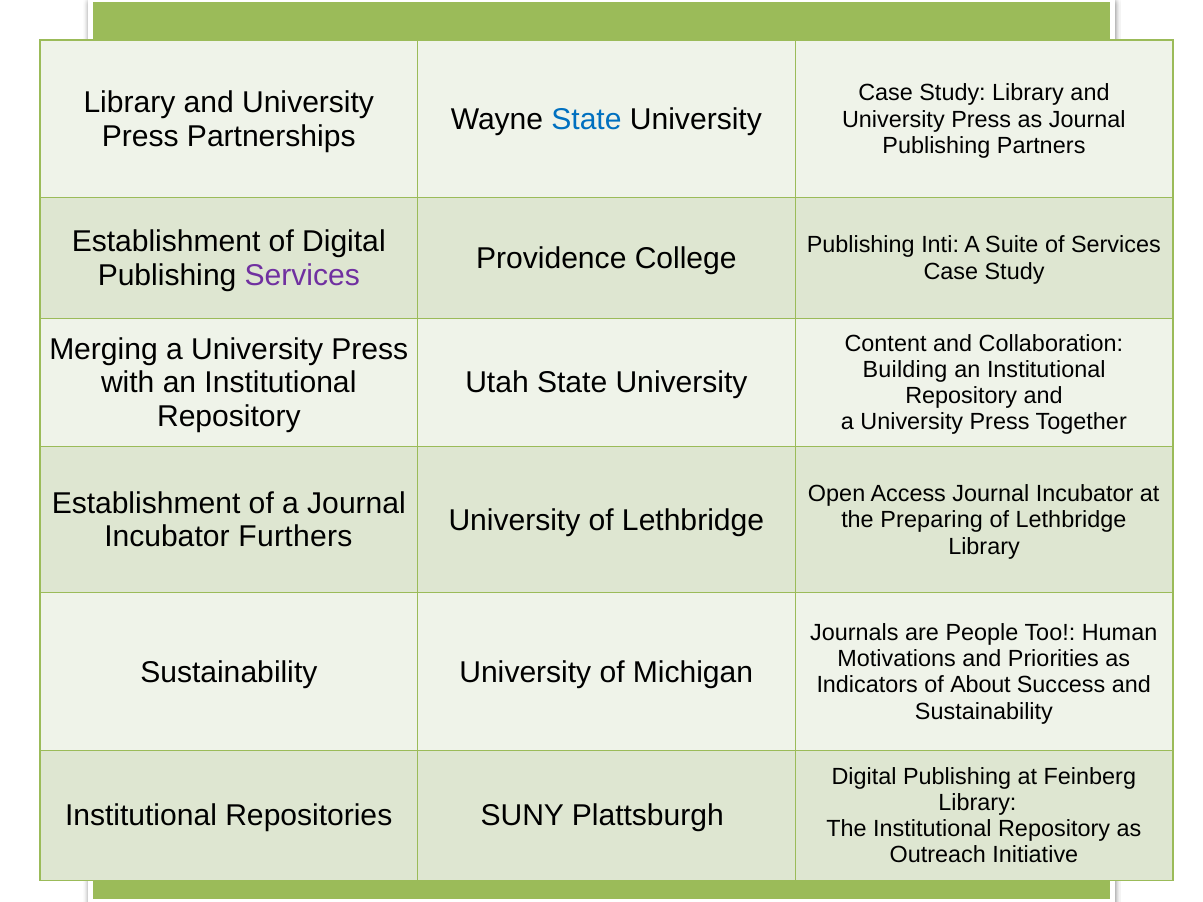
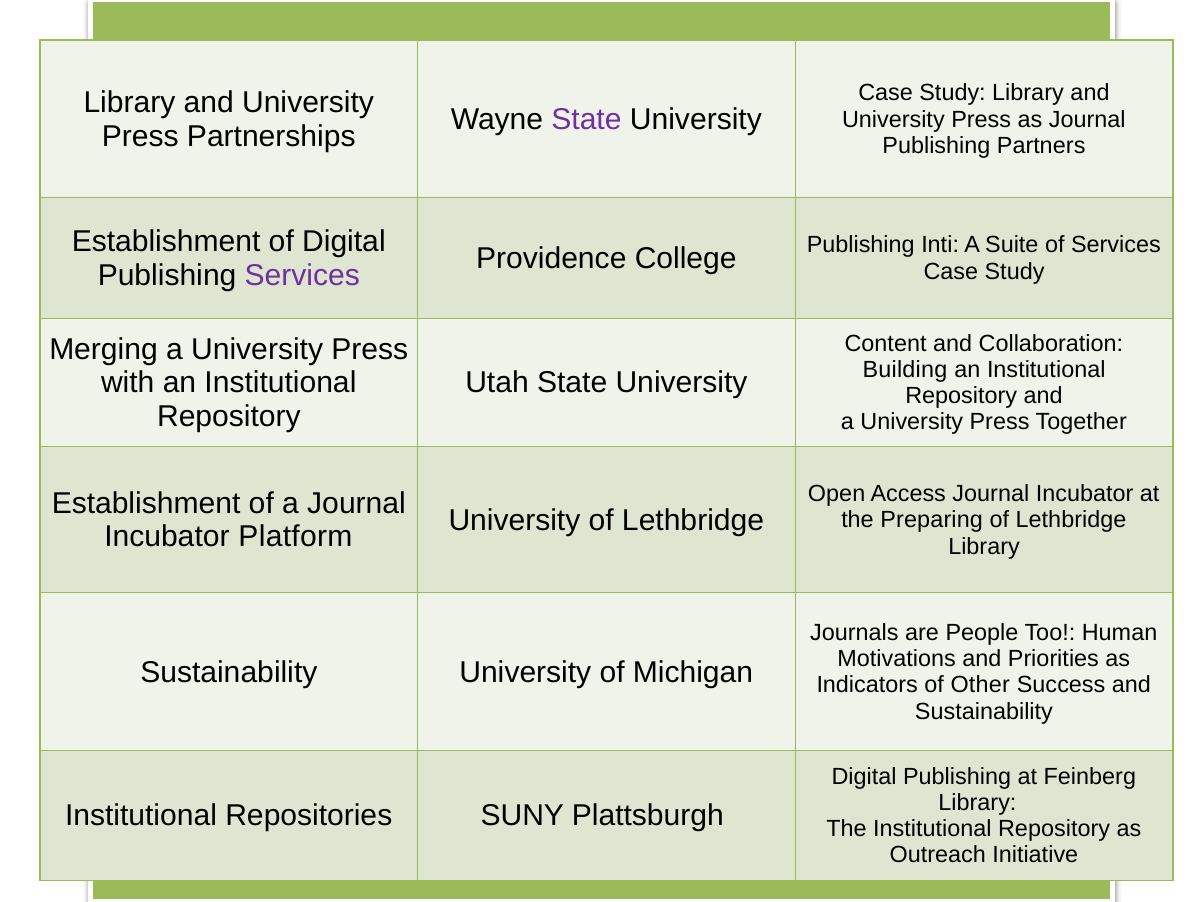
State colour: blue -> purple (586, 119)
Furthers: Furthers -> Platform (295, 537)
About: About -> Other (980, 685)
